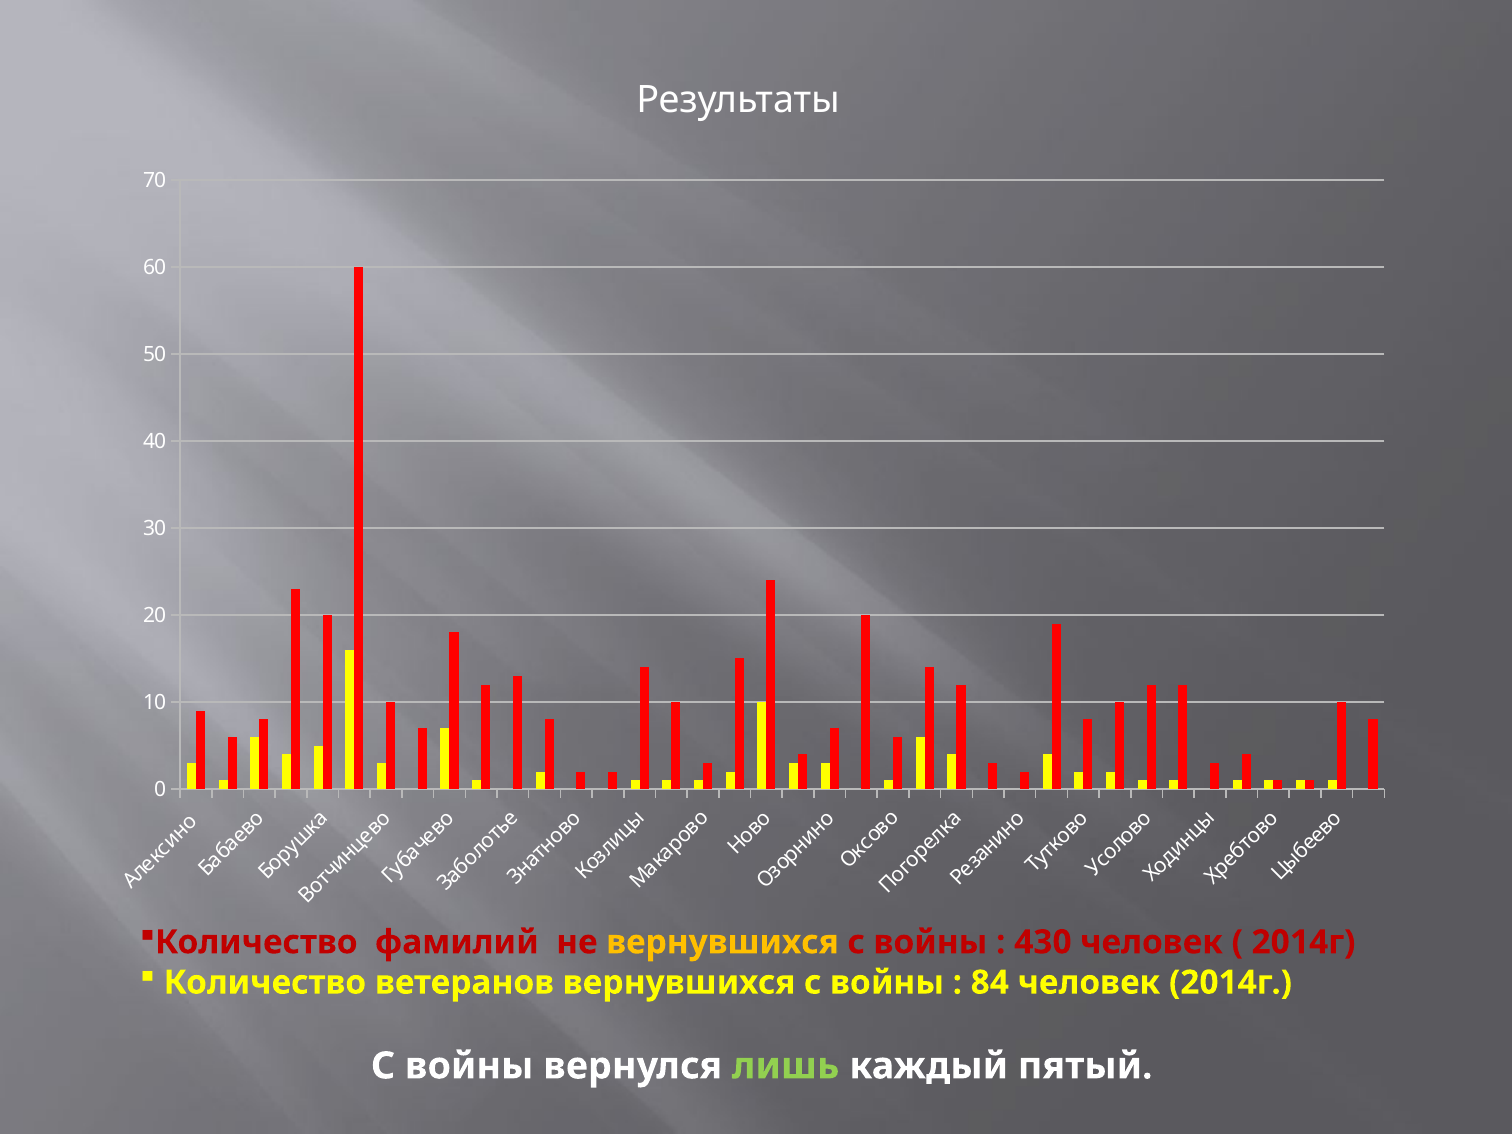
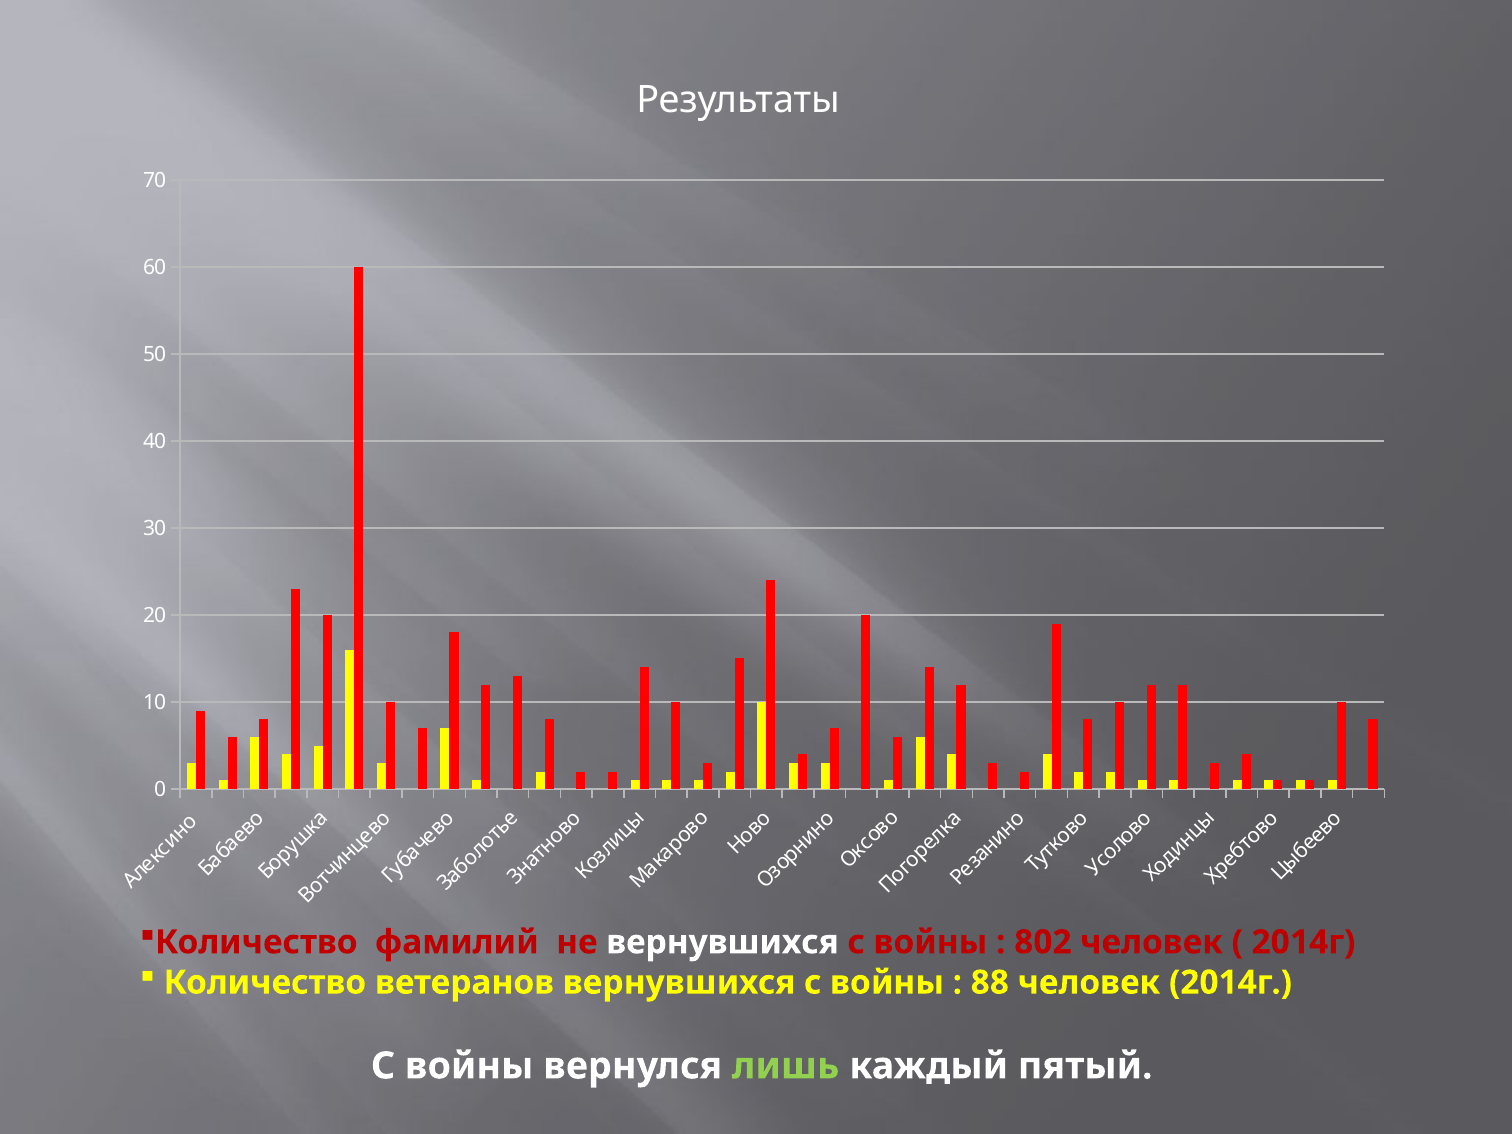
вернувшихся colour: yellow -> white (723, 942)
430: 430 -> 802 (1043, 942)
84: 84 -> 88 (990, 983)
